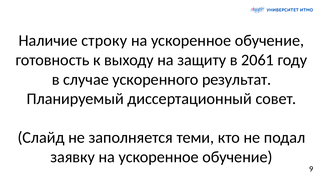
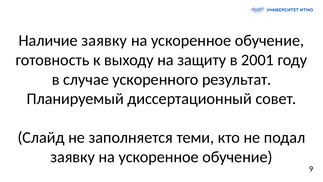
Наличие строку: строку -> заявку (104, 41)
2061: 2061 -> 2001 (258, 60)
